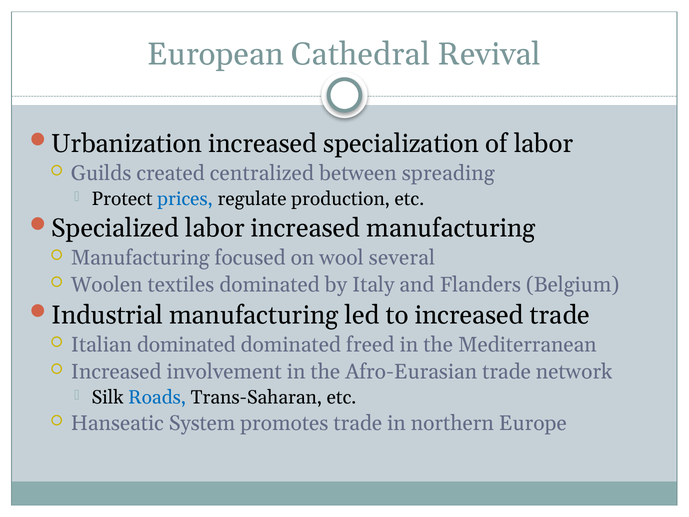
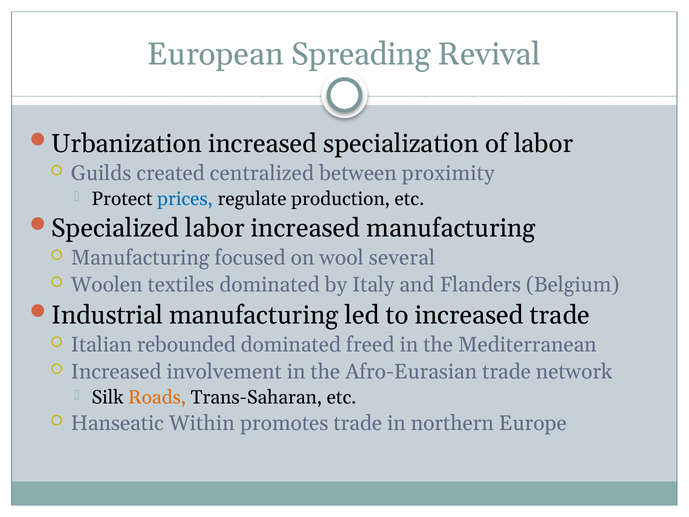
Cathedral: Cathedral -> Spreading (361, 54)
spreading: spreading -> proximity (448, 173)
Italian dominated: dominated -> rebounded (186, 345)
Roads colour: blue -> orange (157, 397)
System: System -> Within (202, 423)
